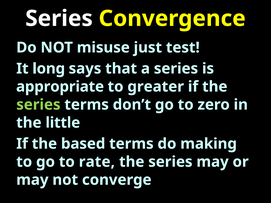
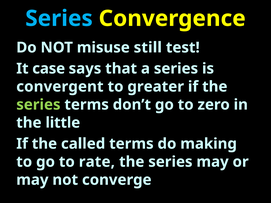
Series colour: white -> light blue (59, 19)
just: just -> still (148, 48)
long: long -> case (49, 69)
appropriate: appropriate -> convergent (60, 87)
based: based -> called (83, 144)
